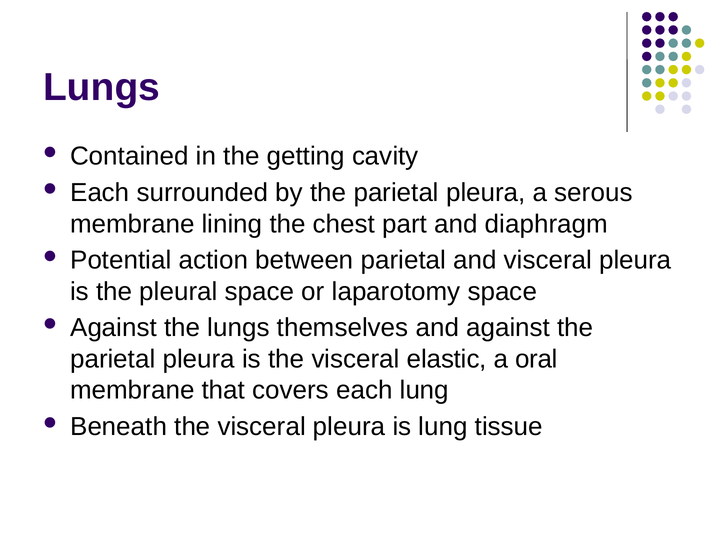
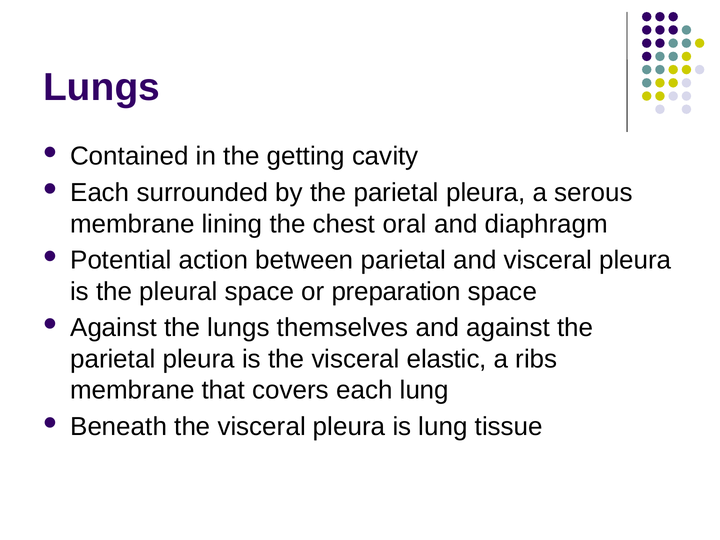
part: part -> oral (405, 224)
laparotomy: laparotomy -> preparation (396, 291)
oral: oral -> ribs (536, 359)
